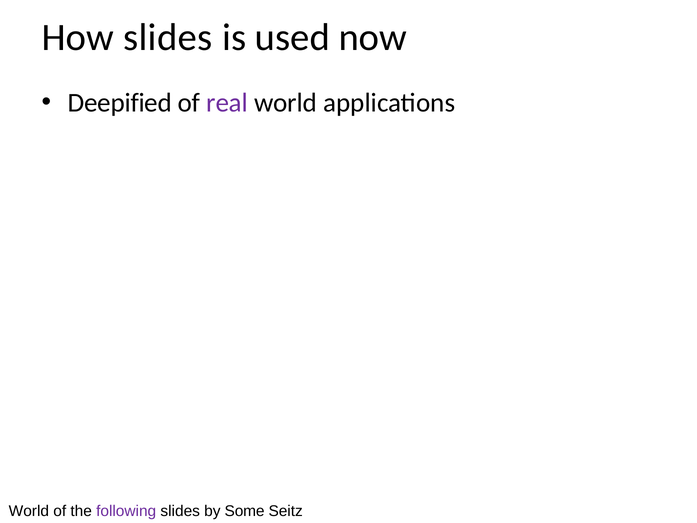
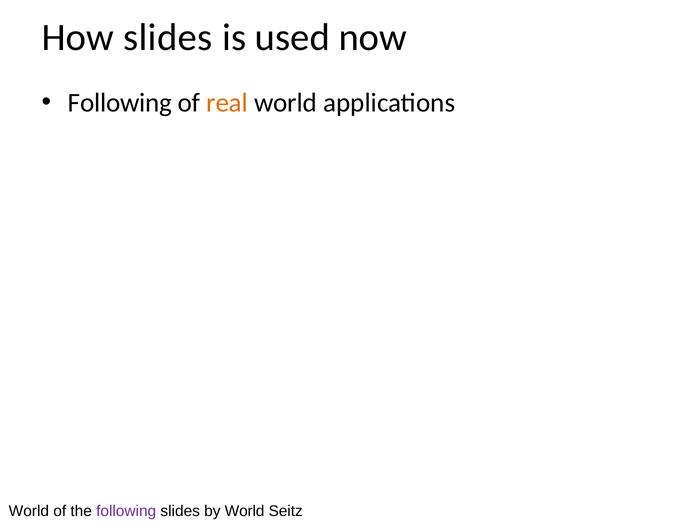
Deepified: Deepified -> Following (120, 103)
real colour: purple -> orange (227, 103)
by Some: Some -> World (245, 511)
